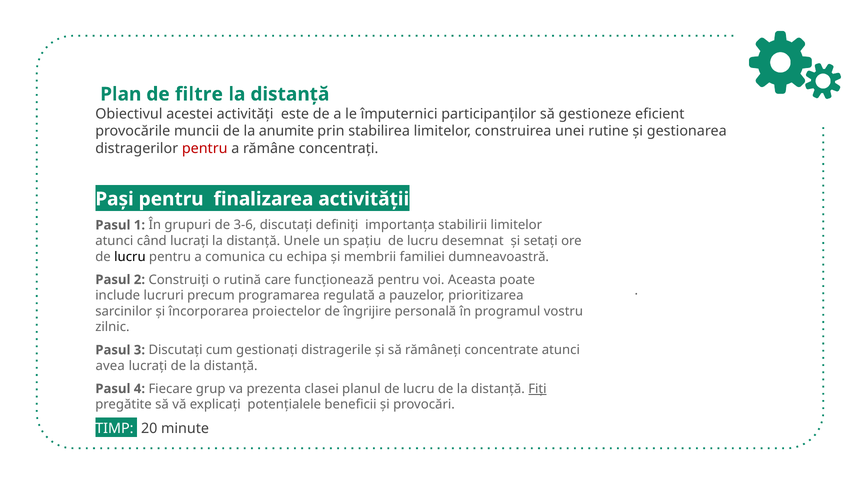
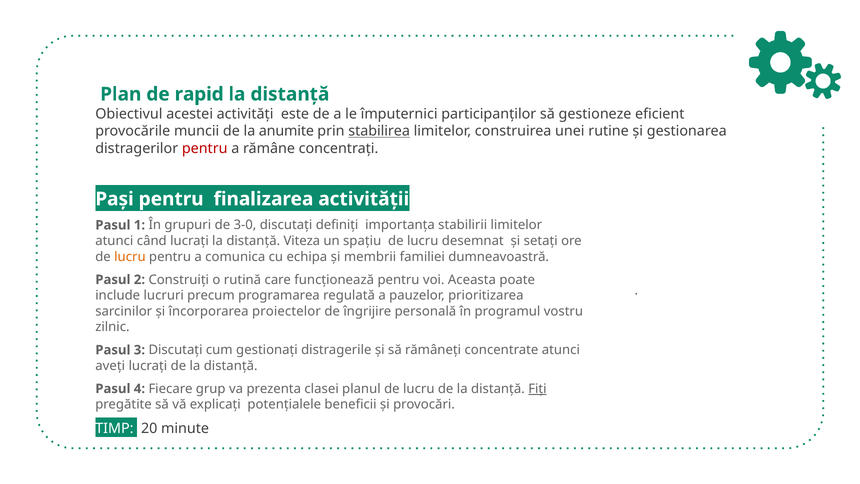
filtre: filtre -> rapid (199, 94)
stabilirea underline: none -> present (379, 131)
3-6: 3-6 -> 3-0 (245, 225)
Unele: Unele -> Viteza (302, 241)
lucru colour: black -> orange (130, 257)
avea: avea -> aveți (110, 366)
